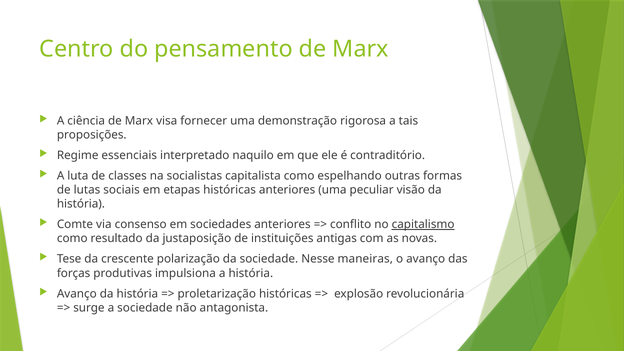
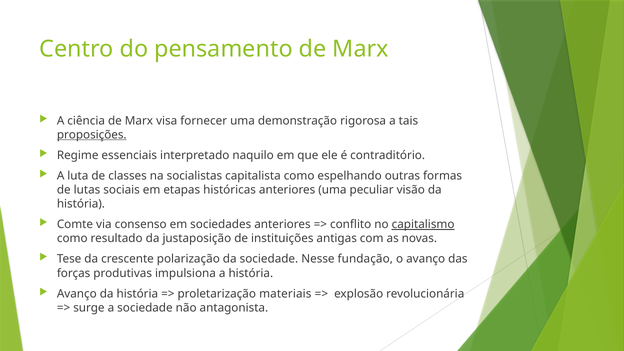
proposições underline: none -> present (92, 135)
maneiras: maneiras -> fundação (365, 259)
proletarização históricas: históricas -> materiais (285, 294)
